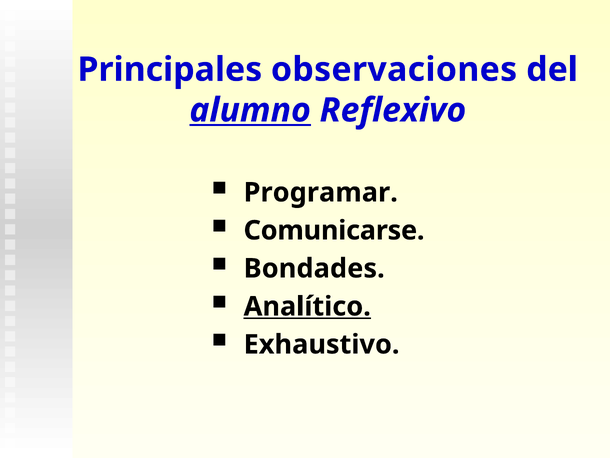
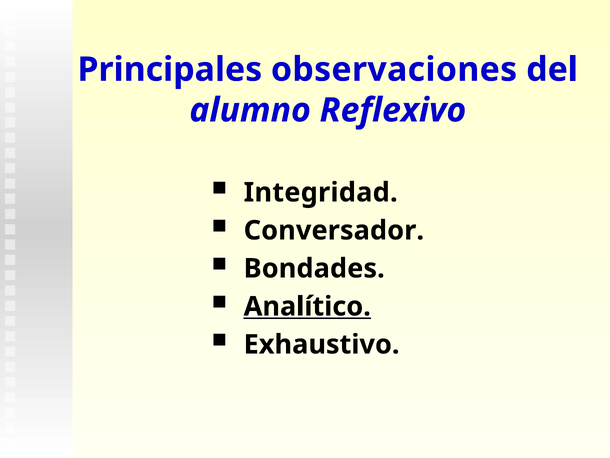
alumno underline: present -> none (250, 110)
Programar: Programar -> Integridad (321, 192)
Comunicarse: Comunicarse -> Conversador (334, 230)
